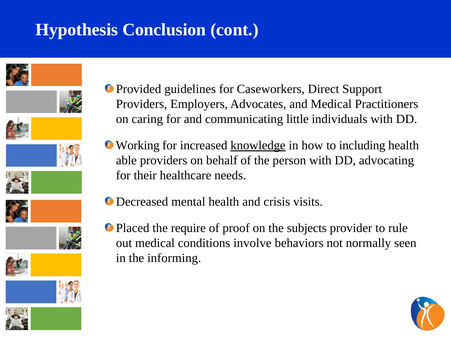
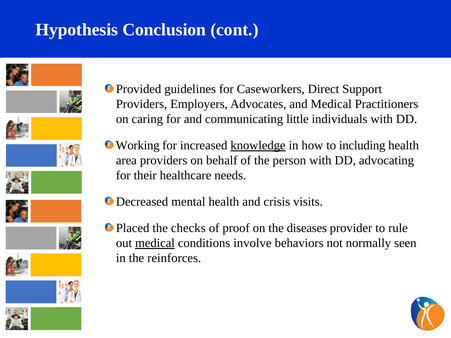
able: able -> area (126, 161)
require: require -> checks (188, 228)
subjects: subjects -> diseases (307, 228)
medical underline: none -> present (155, 243)
informing: informing -> reinforces (174, 258)
